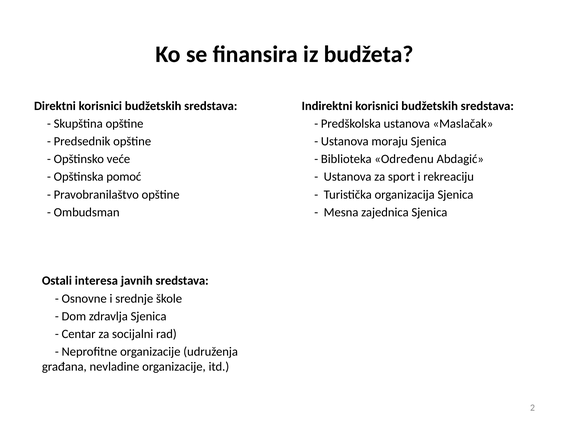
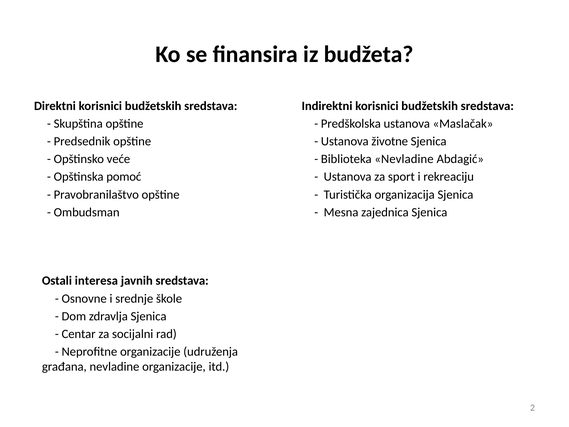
moraju: moraju -> životne (390, 141)
Biblioteka Određenu: Određenu -> Nevladine (404, 159)
